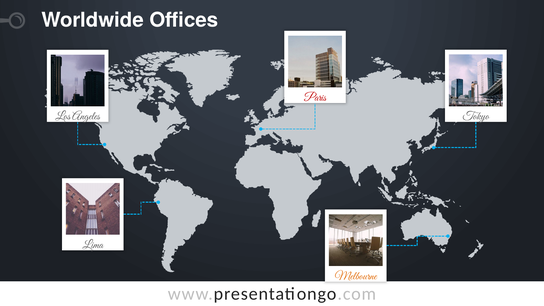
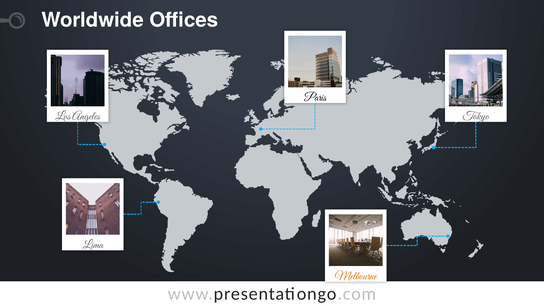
Paris colour: red -> black (315, 97)
